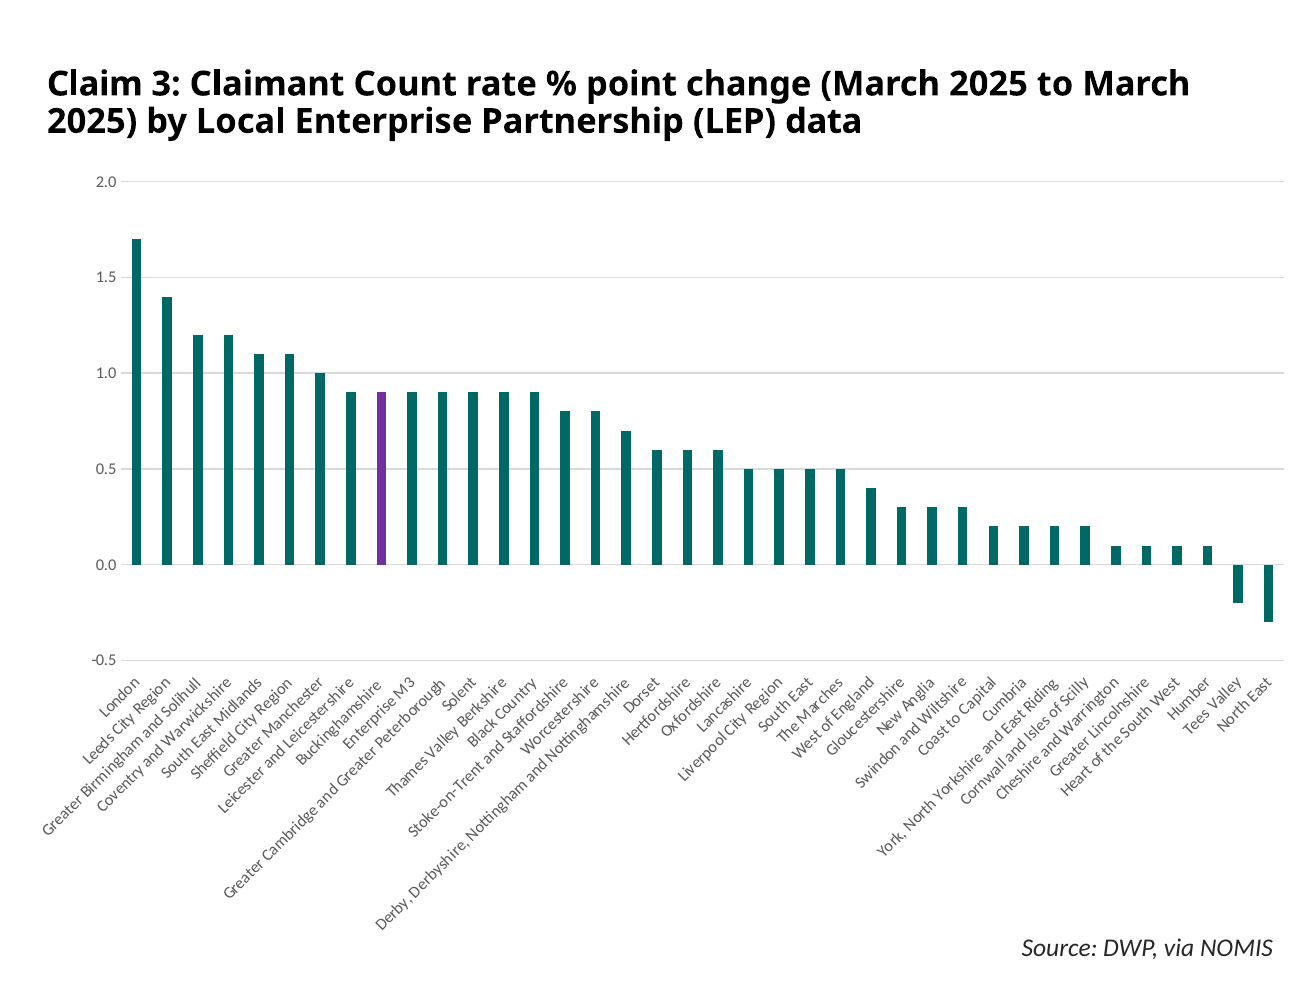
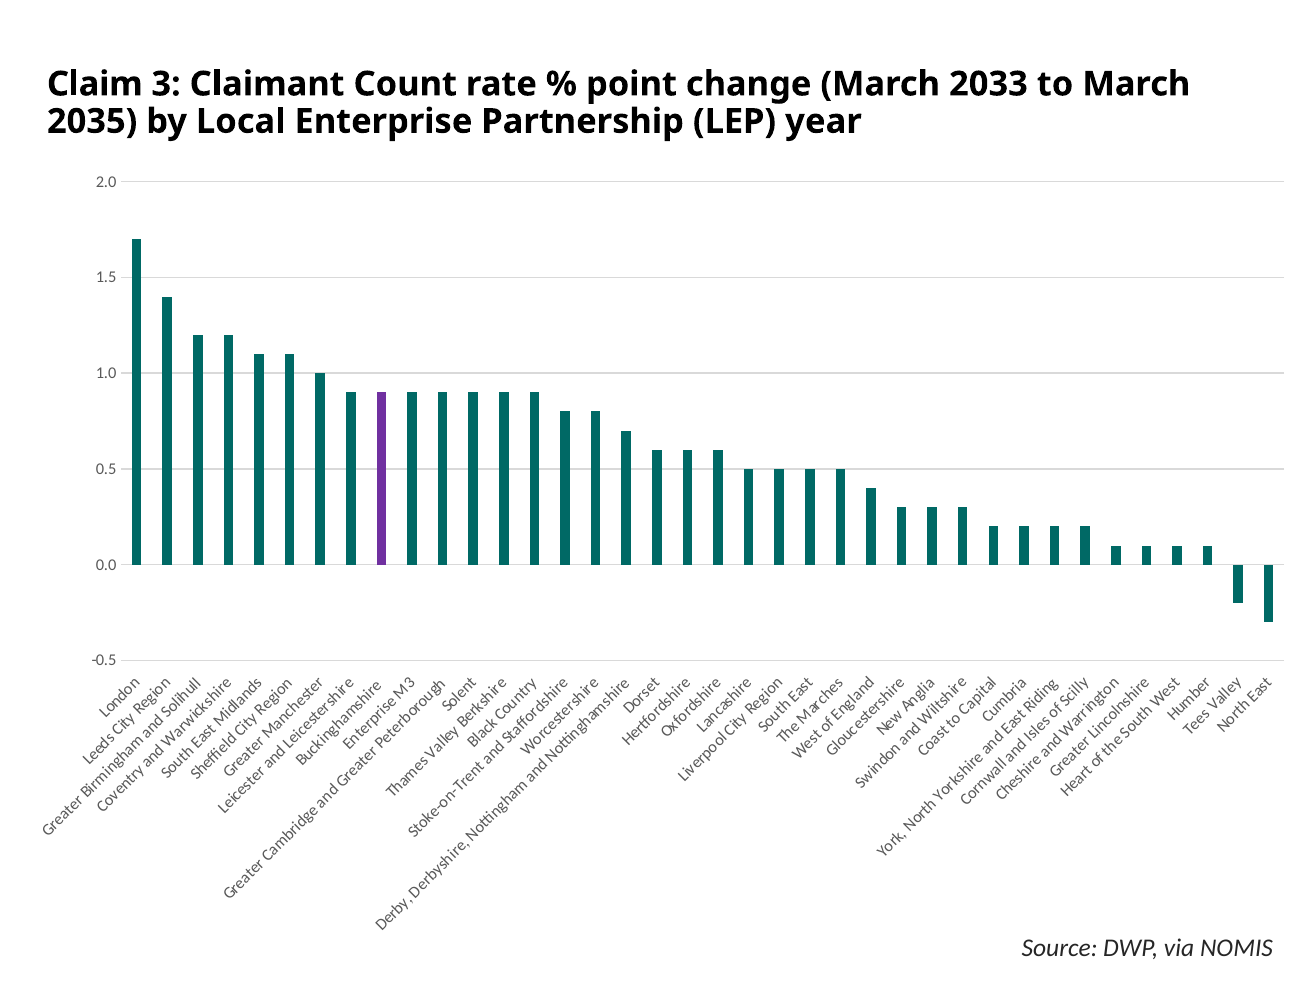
change March 2025: 2025 -> 2033 (988, 84)
2025: 2025 -> 2035 (92, 121)
data: data -> year (823, 121)
